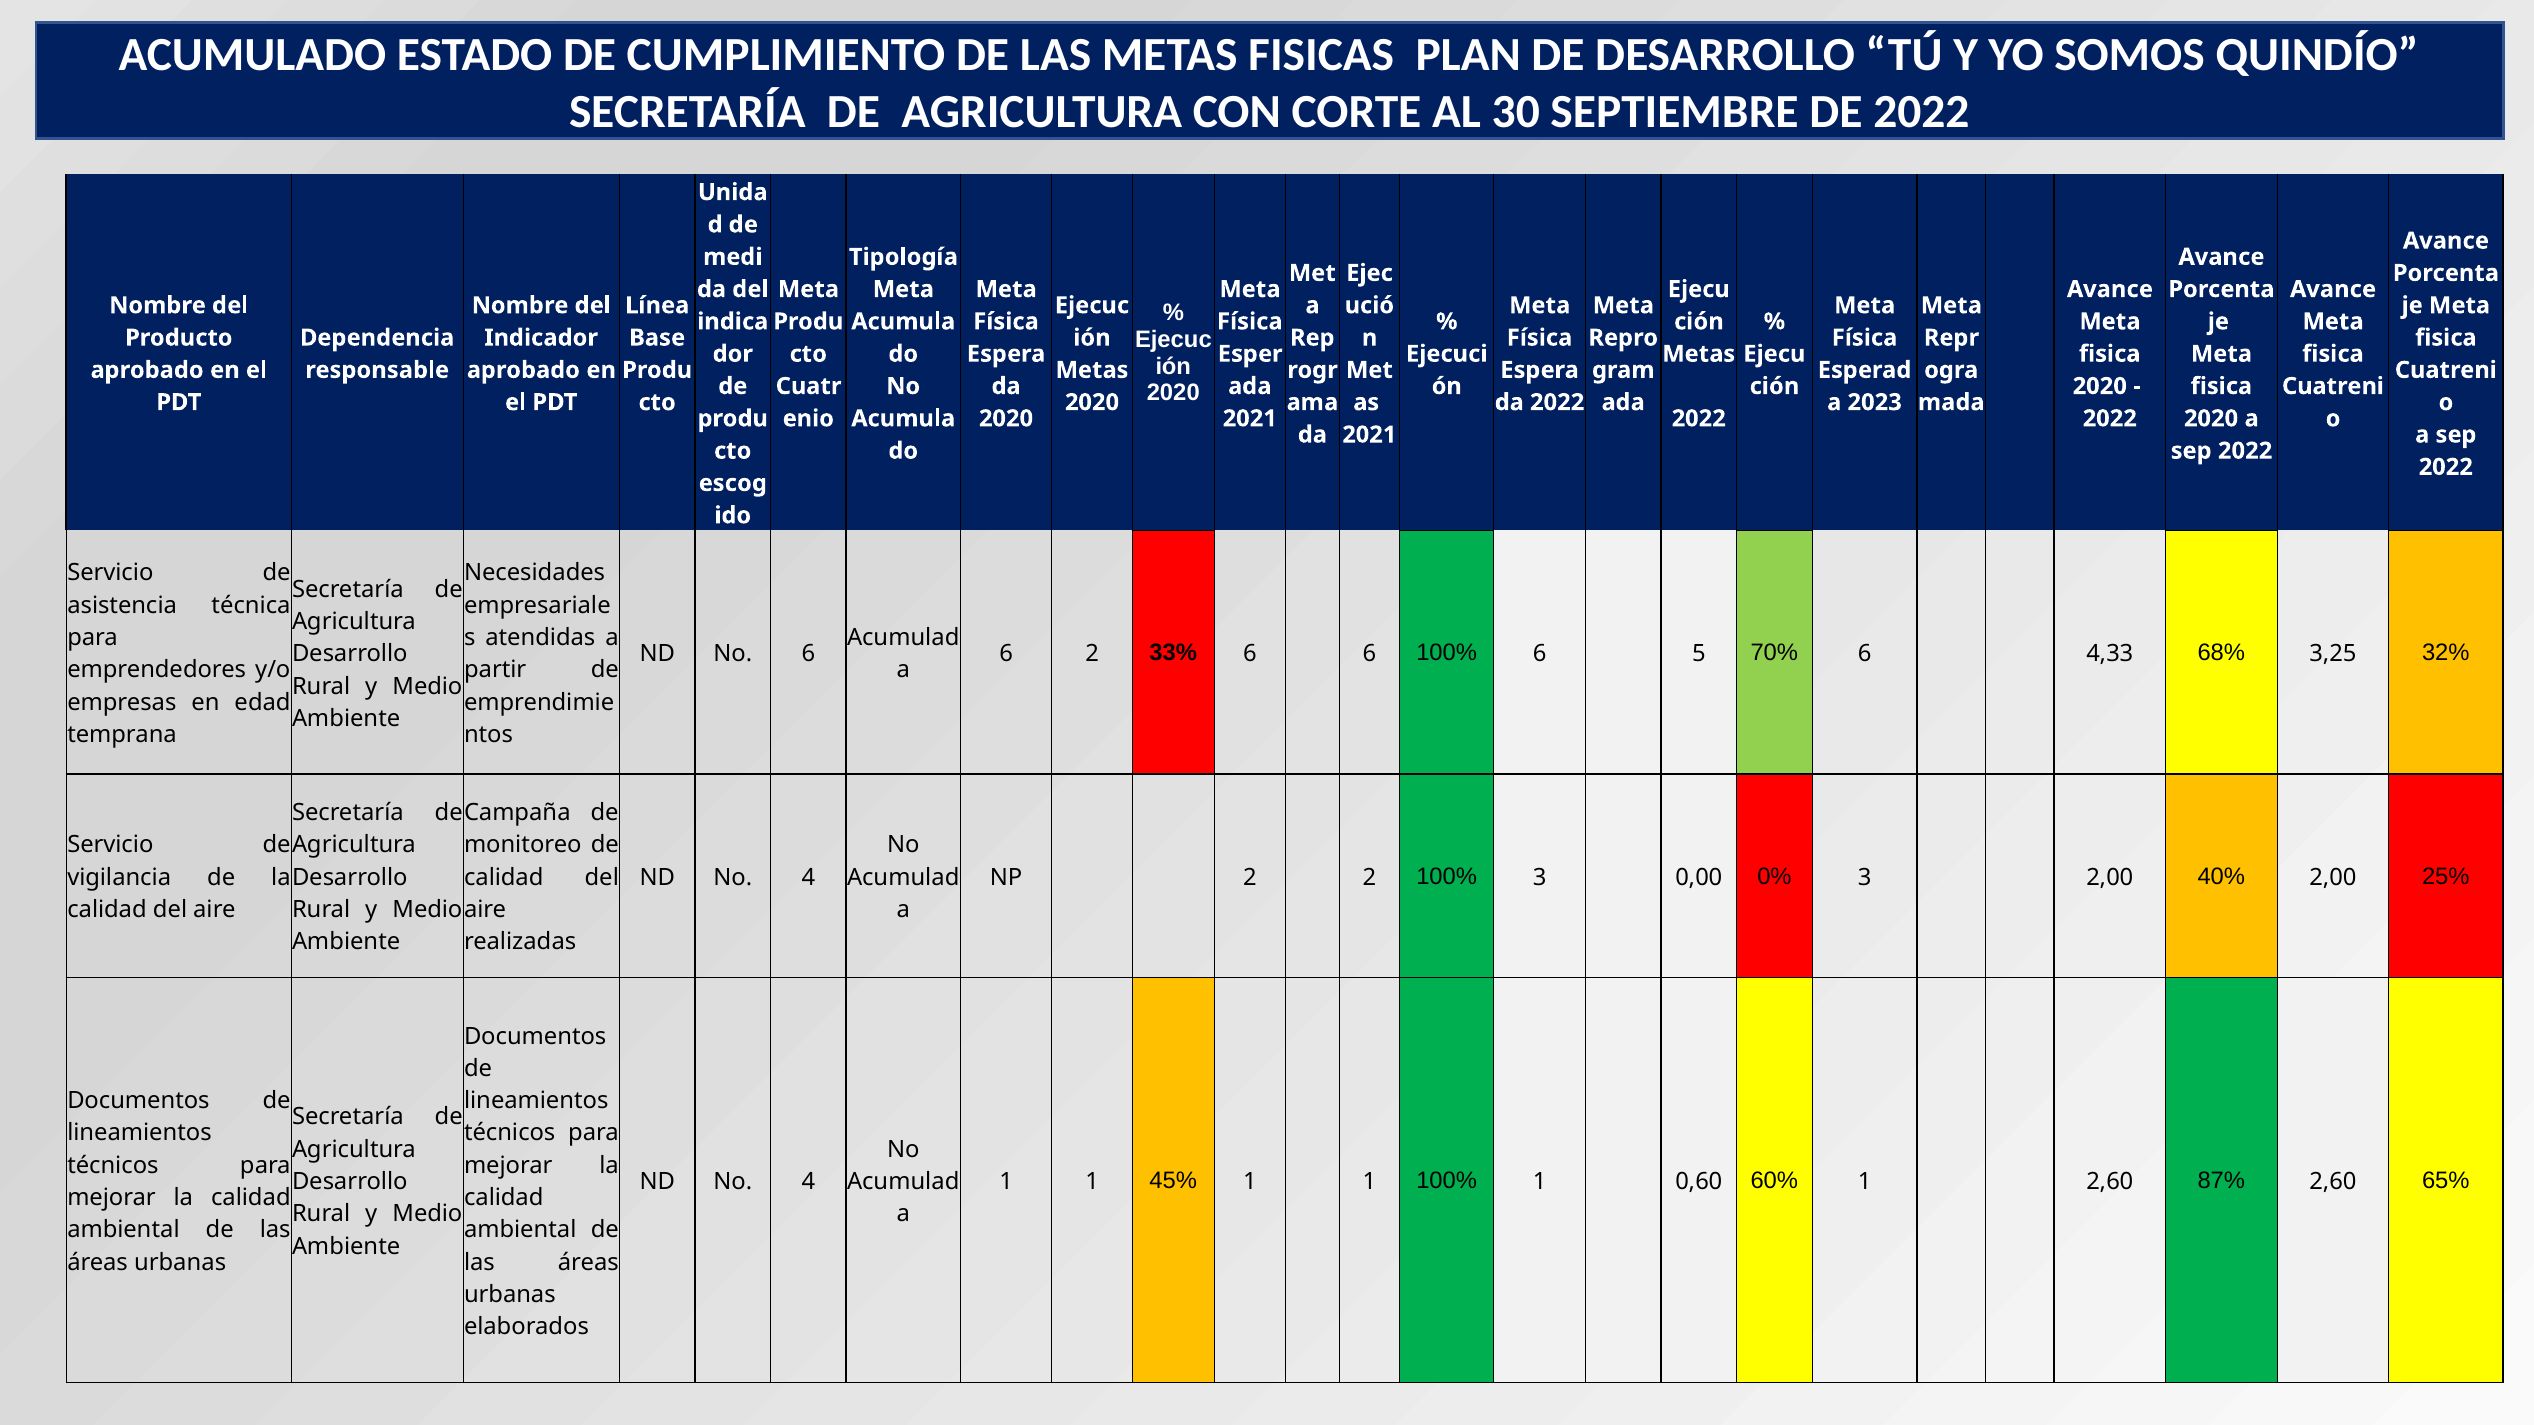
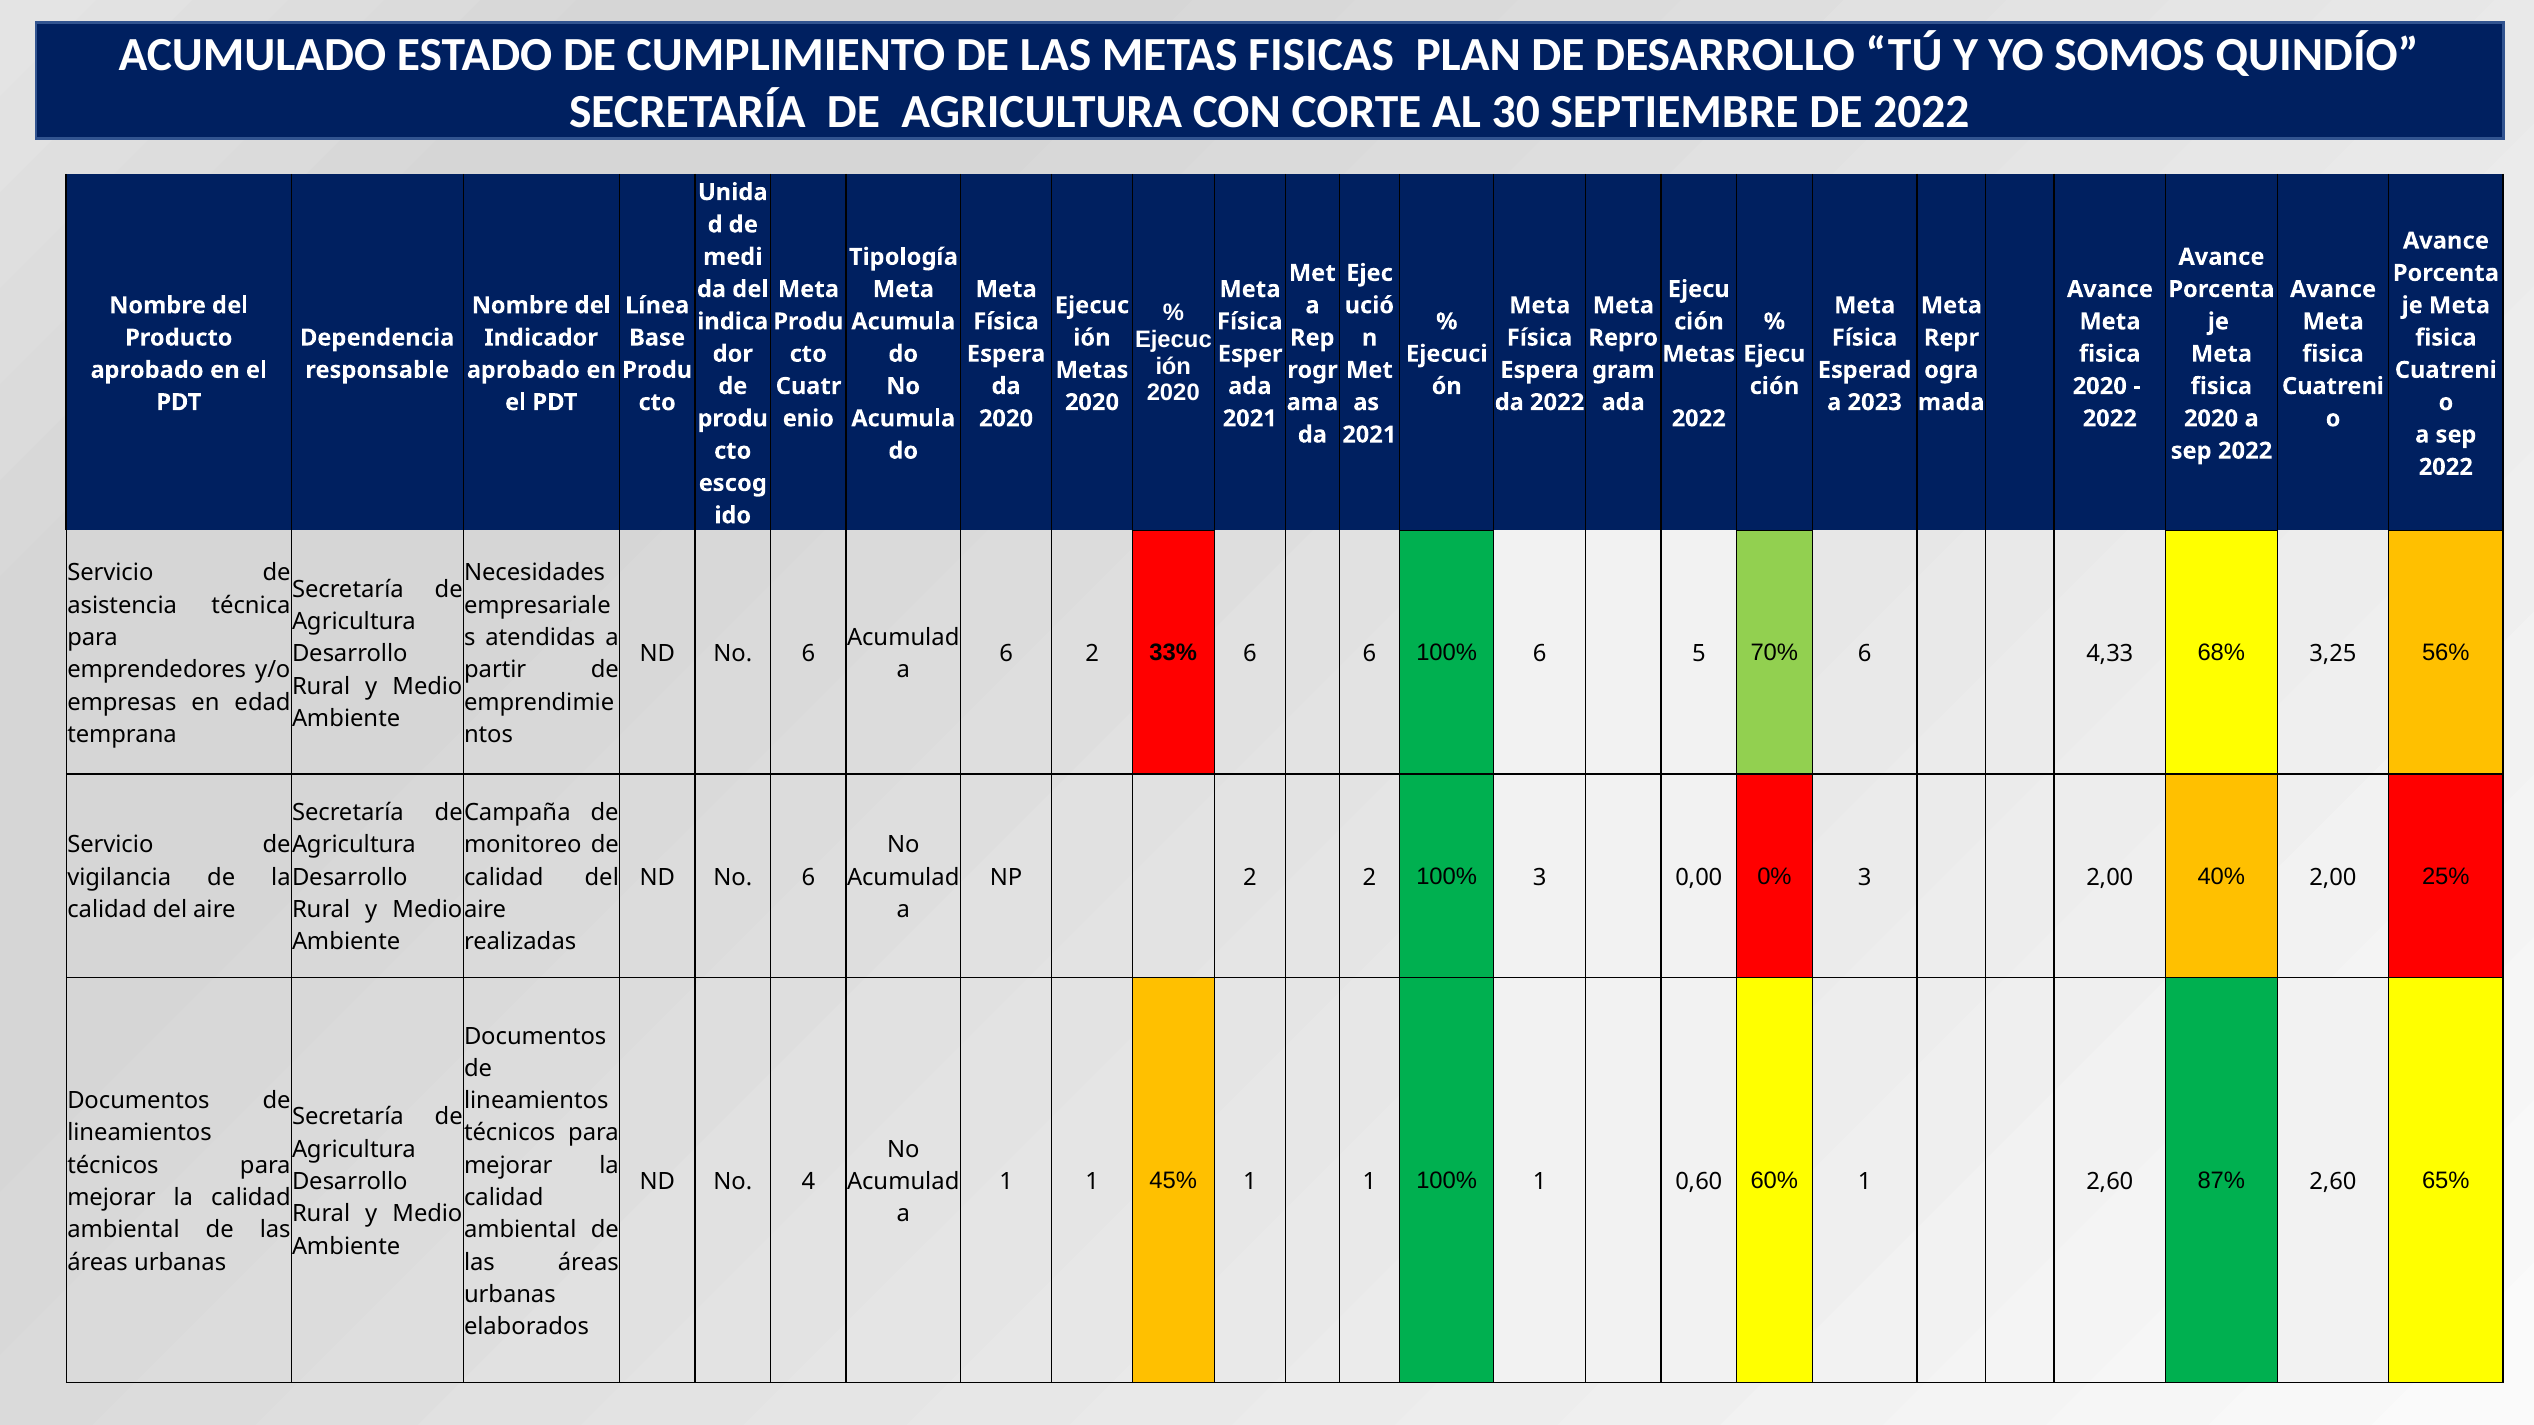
32%: 32% -> 56% (2446, 653)
4: 4 -> 6 (808, 878)
